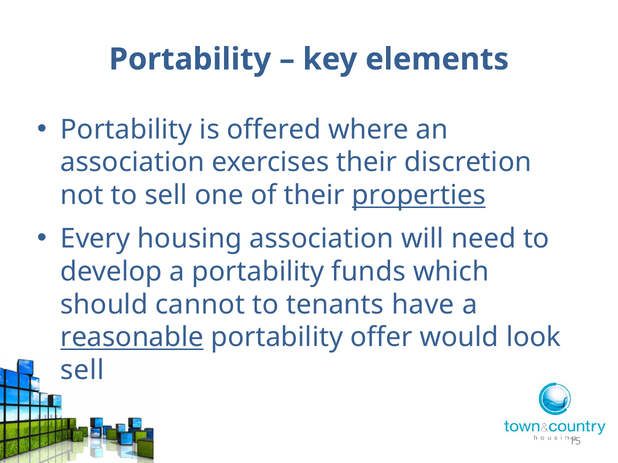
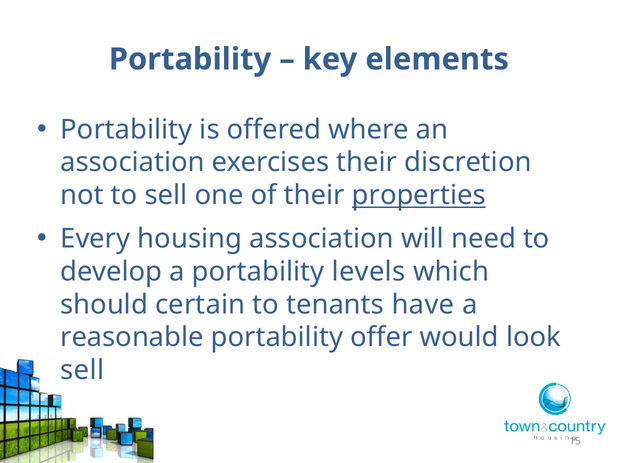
funds: funds -> levels (369, 272)
cannot: cannot -> certain (200, 305)
reasonable underline: present -> none (132, 338)
